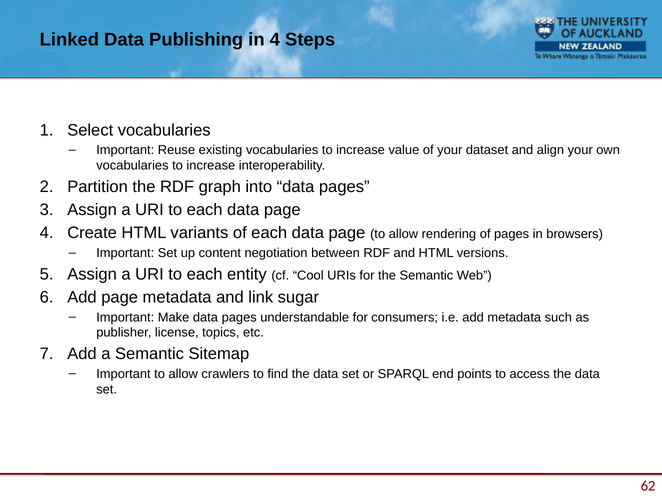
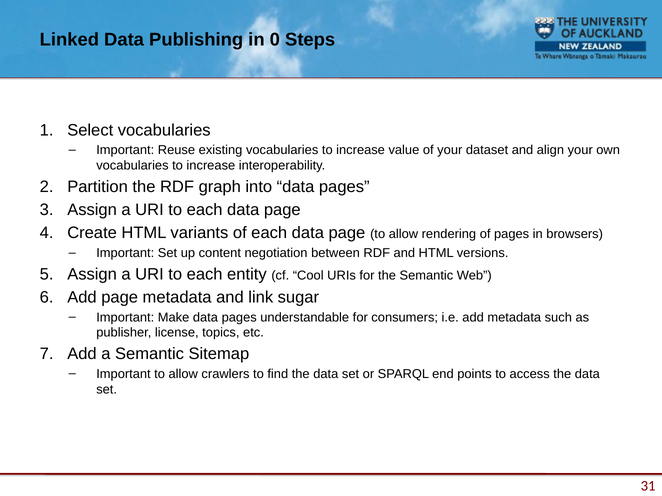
in 4: 4 -> 0 (275, 40)
62: 62 -> 31 (648, 486)
